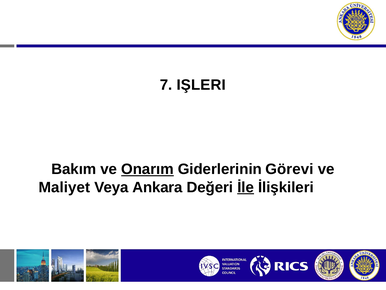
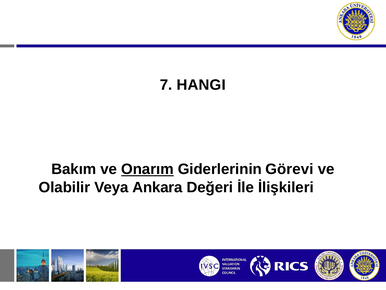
IŞLERI: IŞLERI -> HANGI (201, 85)
Maliyet: Maliyet -> Olabilir (64, 187)
İle underline: present -> none (246, 187)
